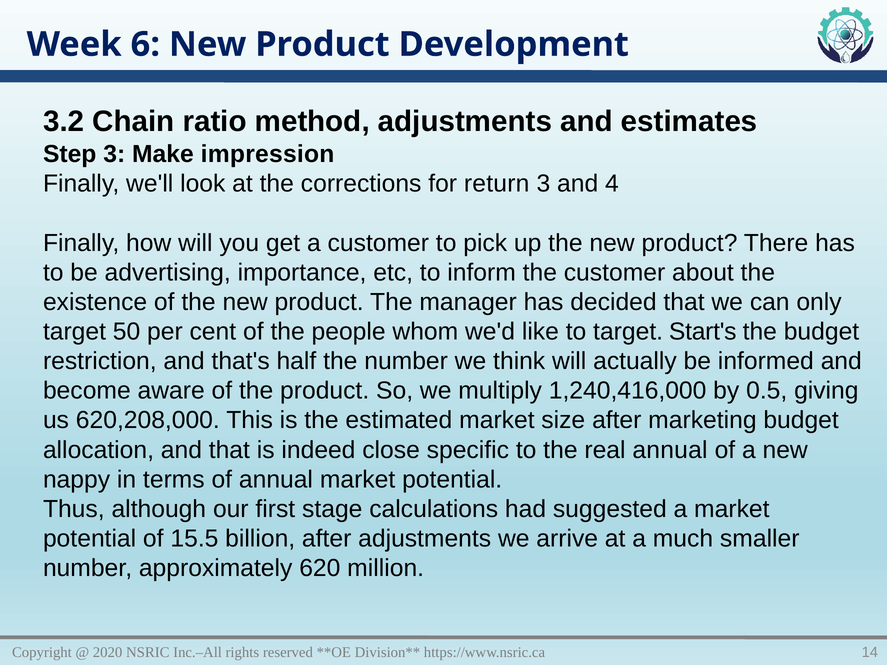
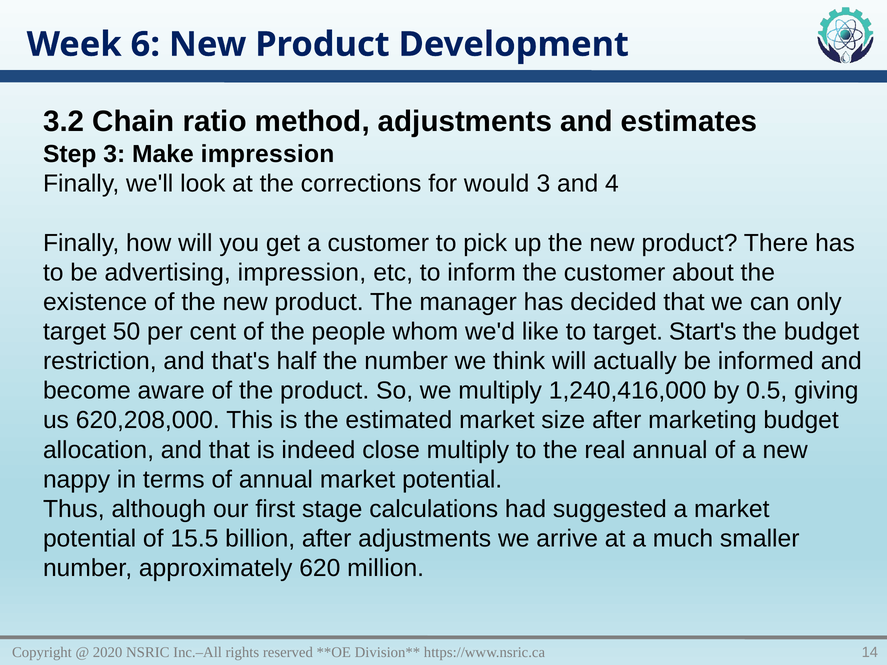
return: return -> would (497, 184)
advertising importance: importance -> impression (302, 273)
close specific: specific -> multiply (468, 450)
